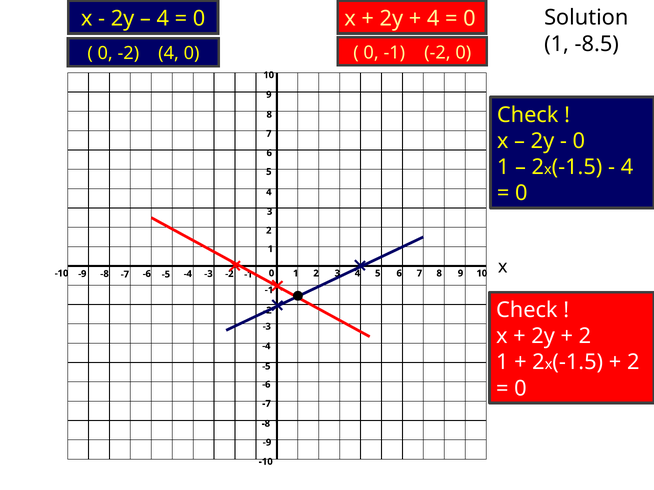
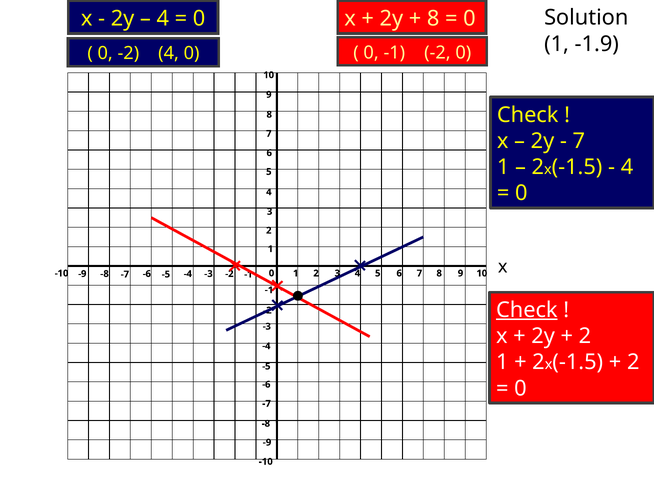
4: 4 -> 8 (433, 19)
-8.5: -8.5 -> -1.9 (597, 44)
0: 0 -> 7 (579, 141)
Check underline: none -> present (527, 310)
